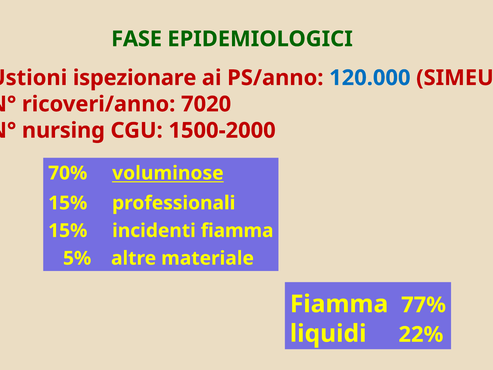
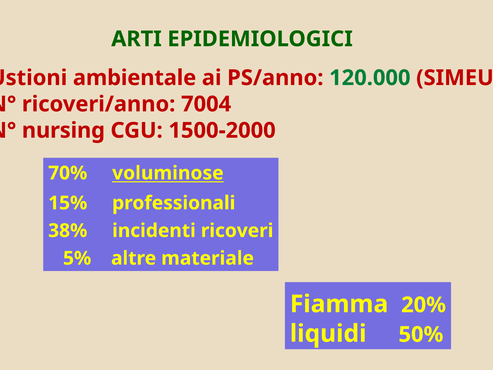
FASE: FASE -> ARTI (136, 39)
ispezionare: ispezionare -> ambientale (135, 78)
120.000 colour: blue -> green (370, 78)
7020: 7020 -> 7004 (206, 104)
15%: 15% -> 38% (68, 231)
incidenti fiamma: fiamma -> ricoveri (237, 231)
77%: 77% -> 20% (424, 305)
22%: 22% -> 50% (421, 334)
